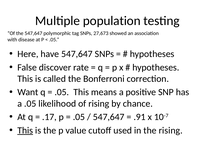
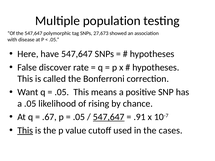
.17: .17 -> .67 (49, 117)
547,647 underline: none -> present (109, 117)
the rising: rising -> cases (171, 131)
